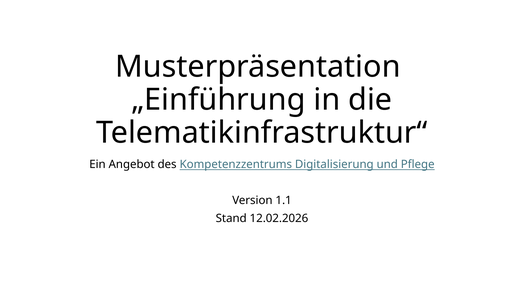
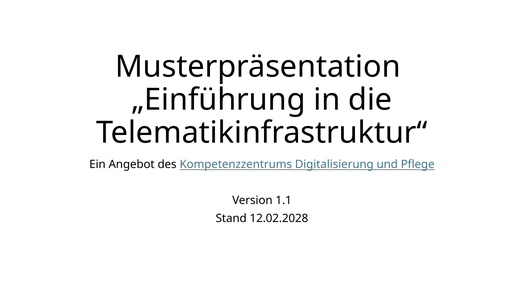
12.02.2026: 12.02.2026 -> 12.02.2028 (279, 218)
